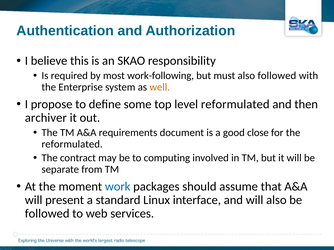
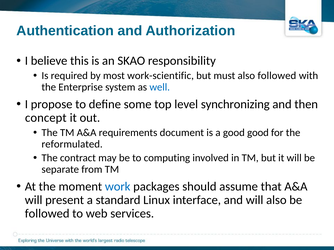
work-following: work-following -> work-scientific (161, 76)
well colour: orange -> blue (160, 87)
level reformulated: reformulated -> synchronizing (235, 105)
archiver: archiver -> concept (46, 118)
good close: close -> good (258, 133)
